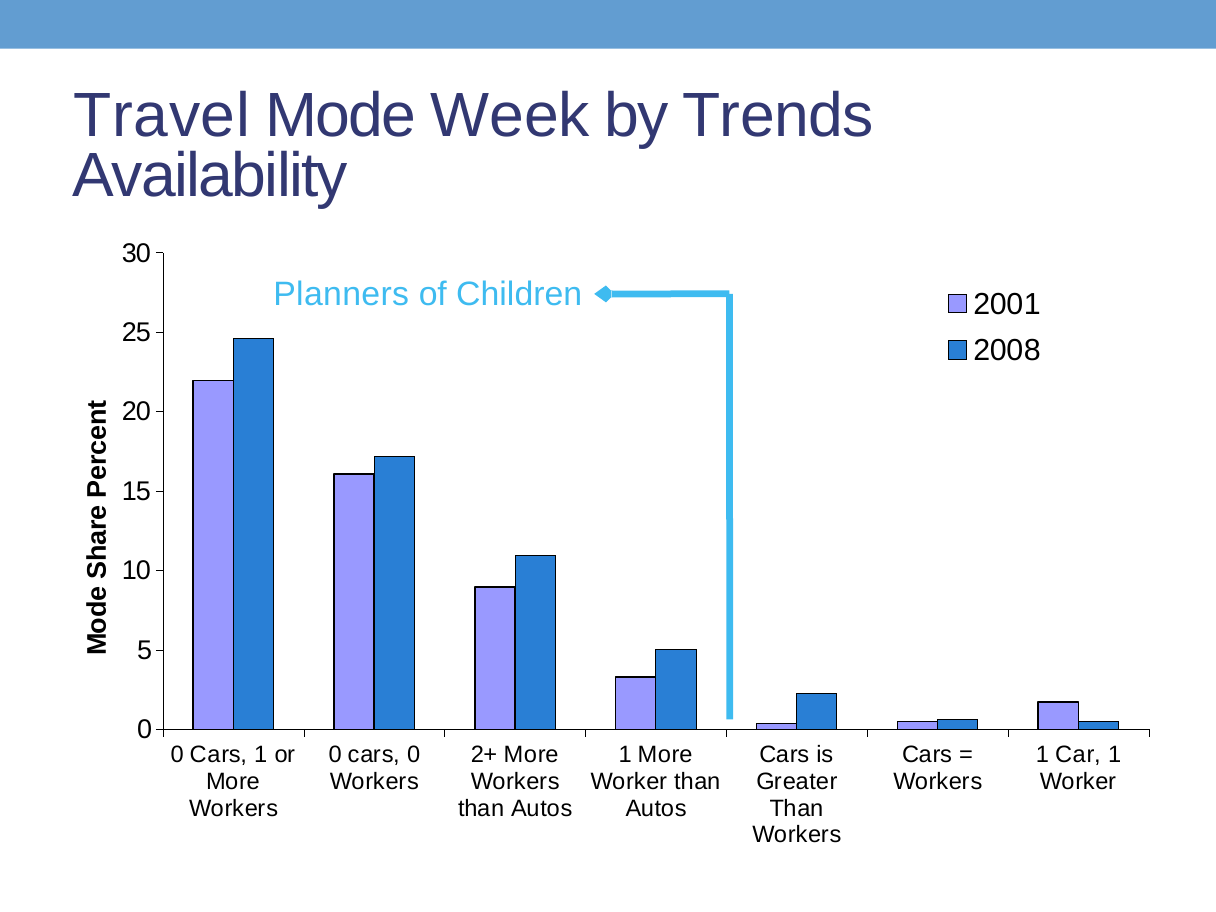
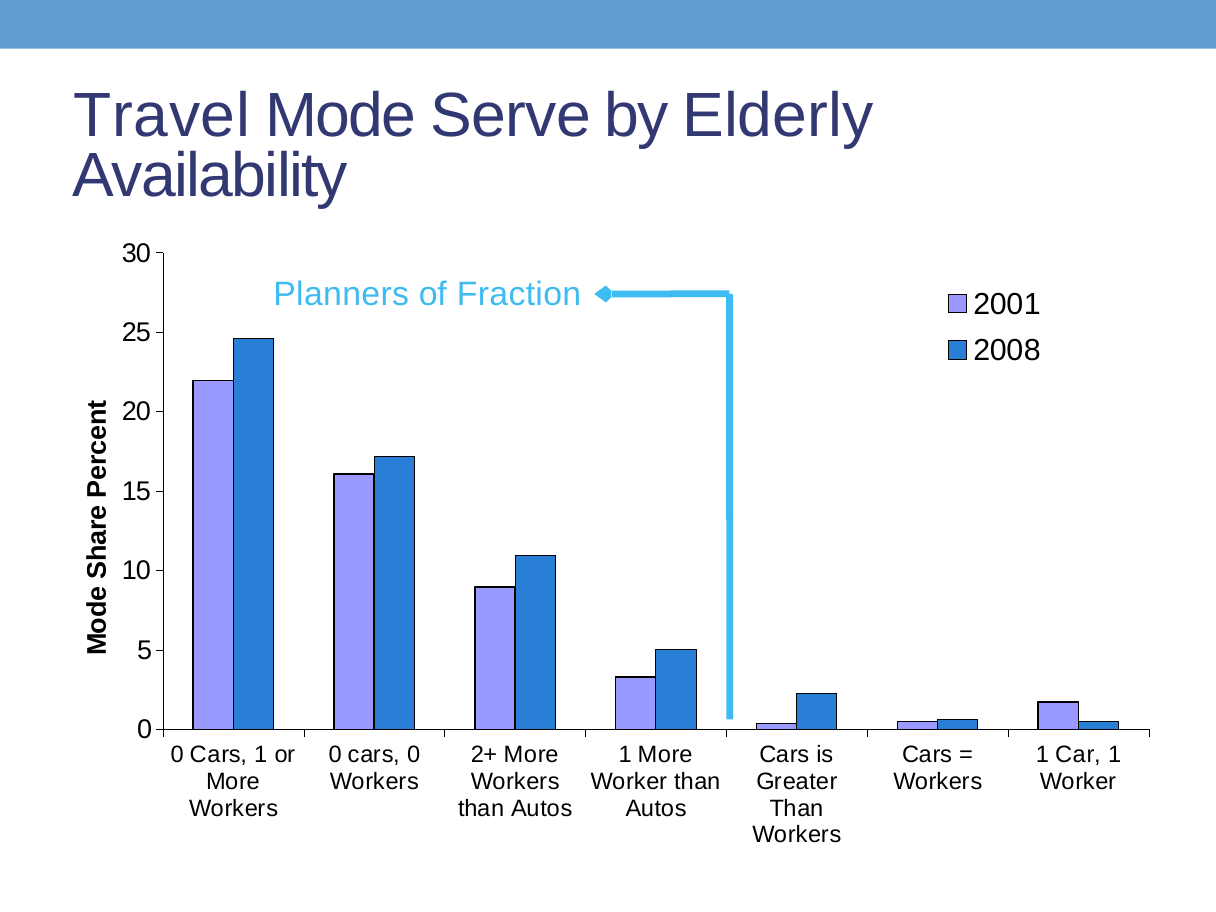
Week: Week -> Serve (511, 116)
Trends: Trends -> Elderly (778, 116)
Children: Children -> Fraction (519, 295)
